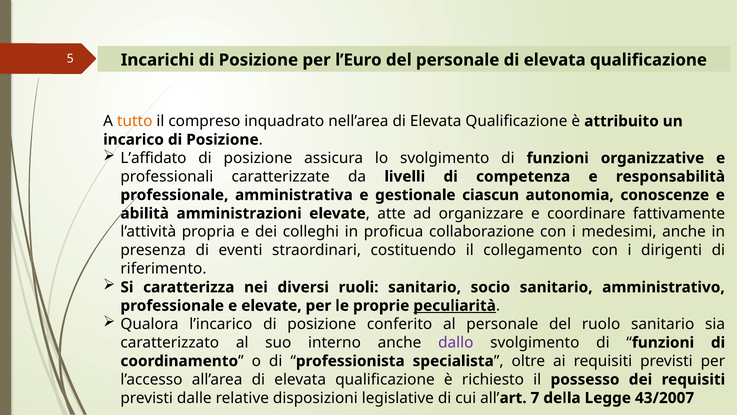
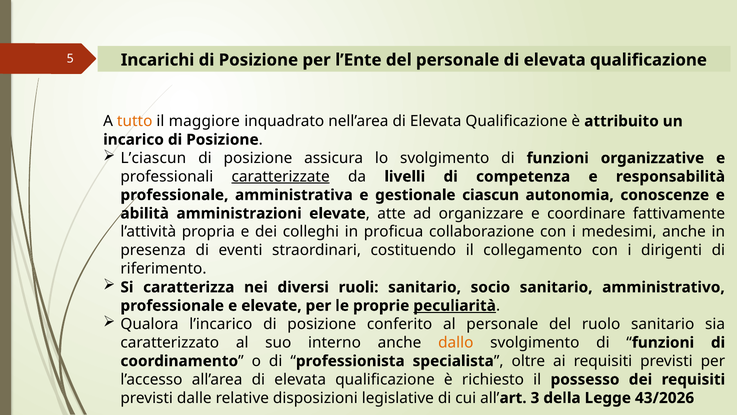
l’Euro: l’Euro -> l’Ente (358, 60)
compreso: compreso -> maggiore (204, 121)
L’affidato: L’affidato -> L’ciascun (153, 158)
caratterizzate underline: none -> present (281, 176)
dallo colour: purple -> orange (456, 342)
7: 7 -> 3 (535, 398)
43/2007: 43/2007 -> 43/2026 (665, 398)
